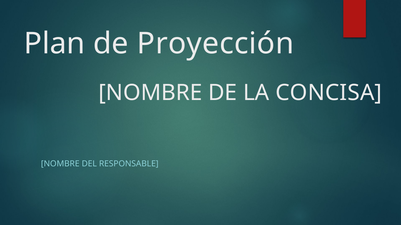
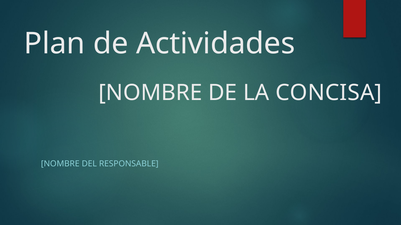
Proyección: Proyección -> Actividades (216, 44)
